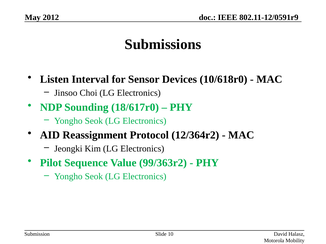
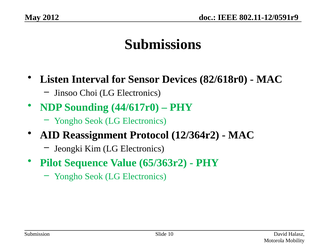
10/618r0: 10/618r0 -> 82/618r0 (224, 80)
18/617r0: 18/617r0 -> 44/617r0 (135, 107)
99/363r2: 99/363r2 -> 65/363r2 (163, 163)
